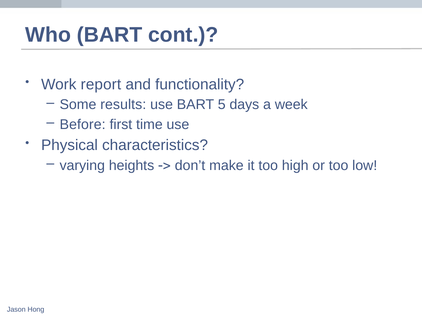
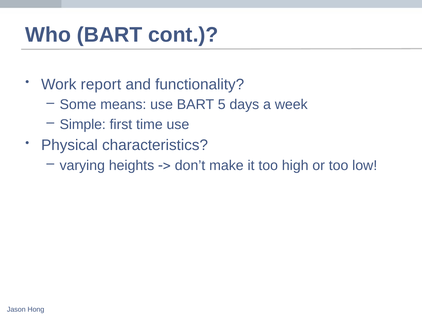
results: results -> means (123, 104)
Before: Before -> Simple (83, 124)
